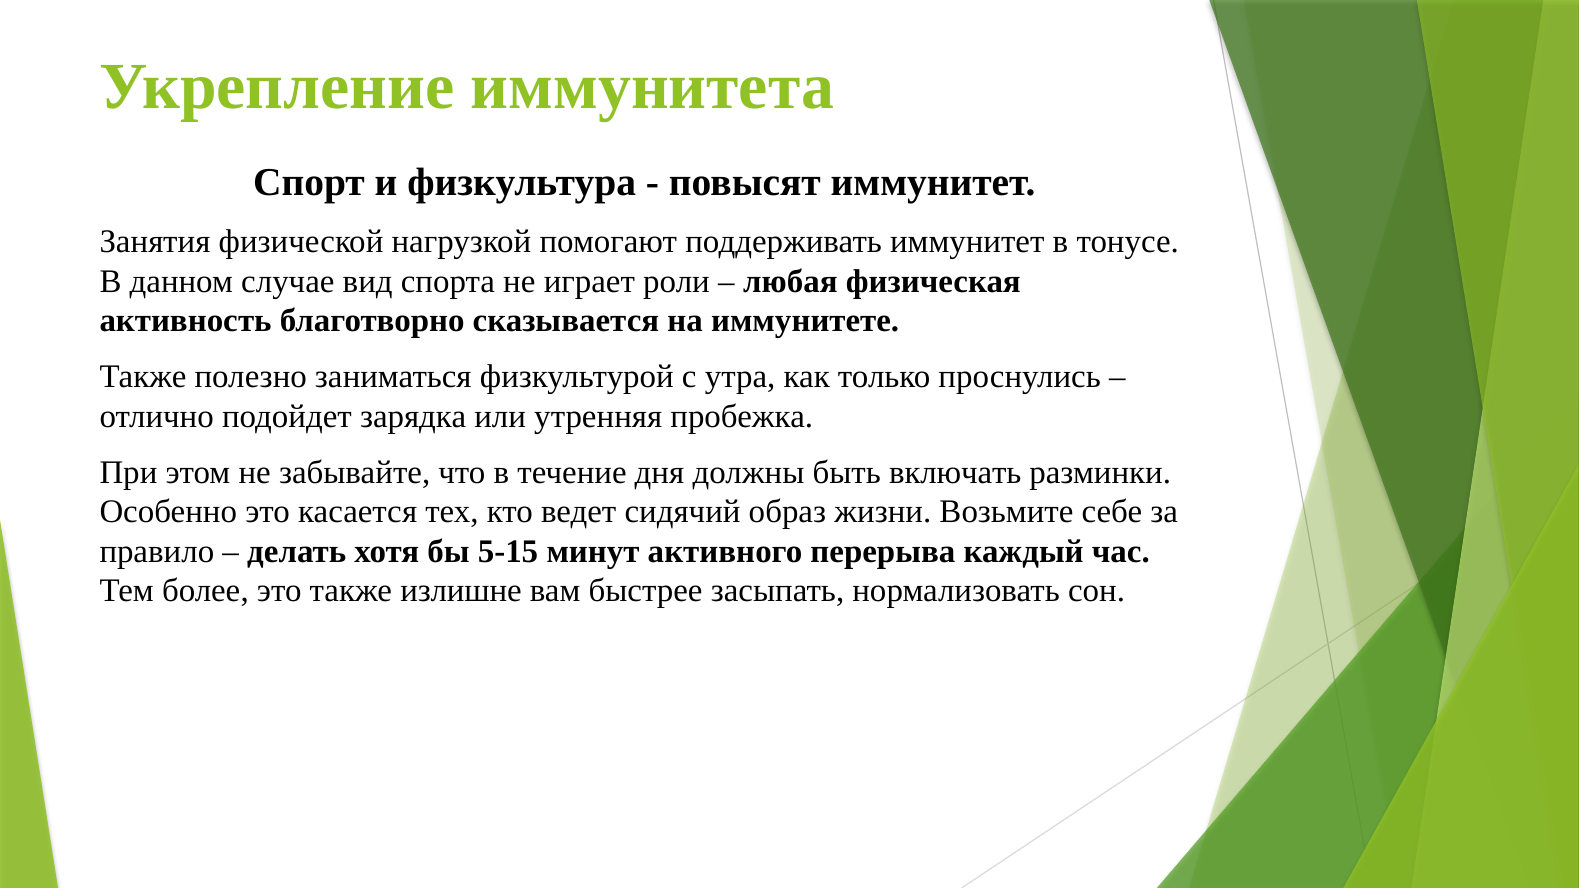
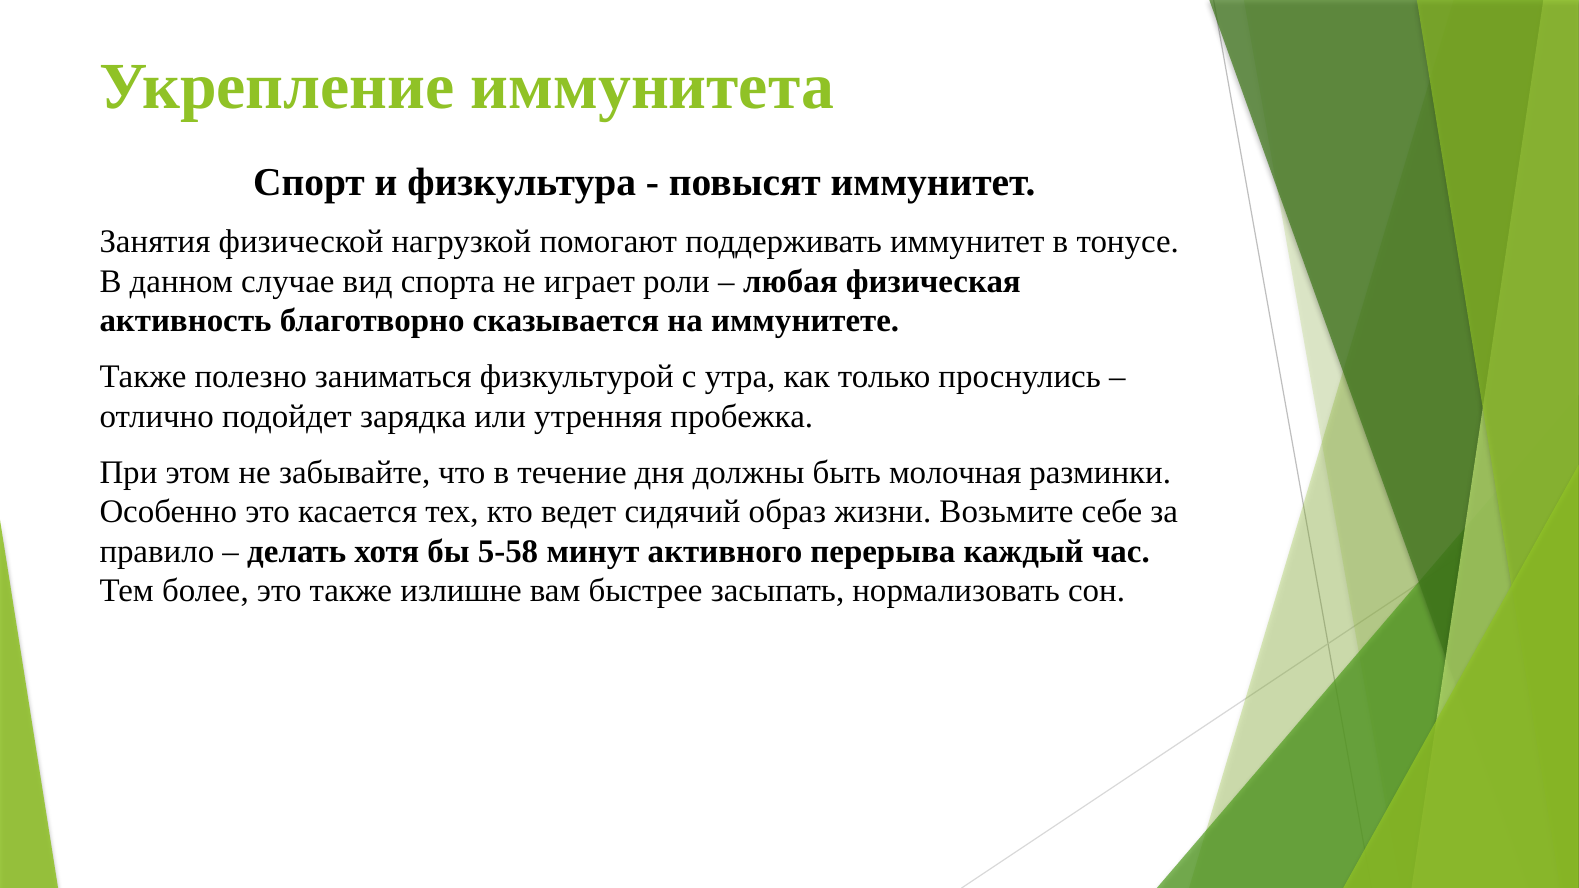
включать: включать -> молочная (955, 473)
5-15: 5-15 -> 5-58 (508, 552)
